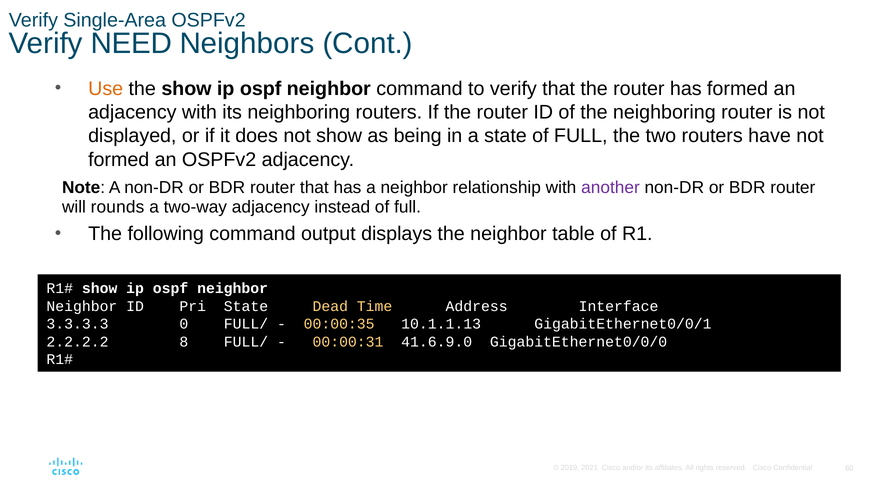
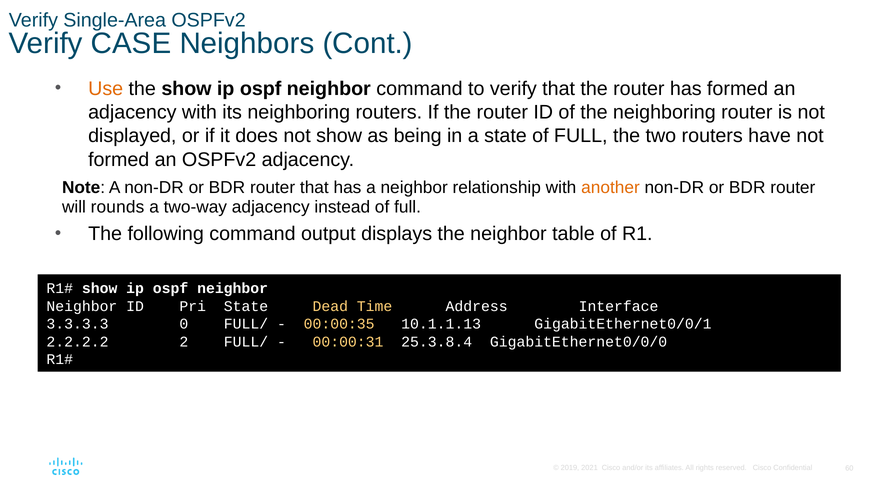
NEED: NEED -> CASE (131, 44)
another colour: purple -> orange (610, 187)
8: 8 -> 2 (184, 342)
41.6.9.0: 41.6.9.0 -> 25.3.8.4 (437, 342)
